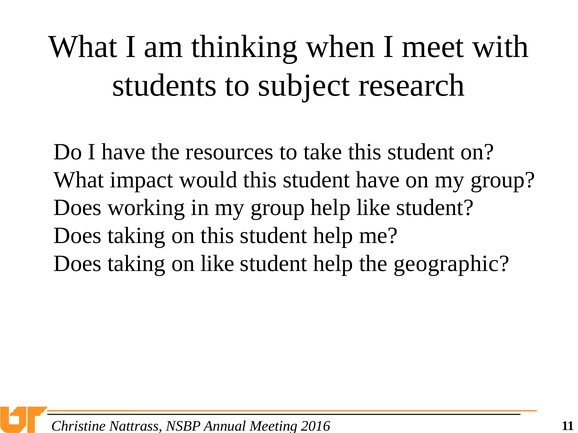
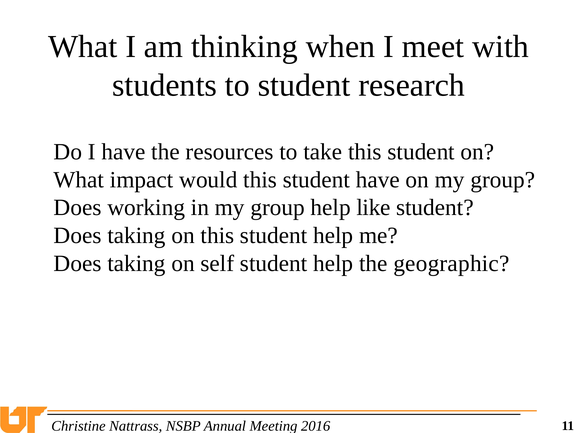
to subject: subject -> student (304, 85)
on like: like -> self (217, 264)
